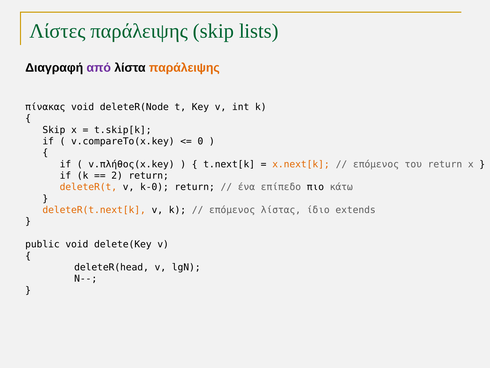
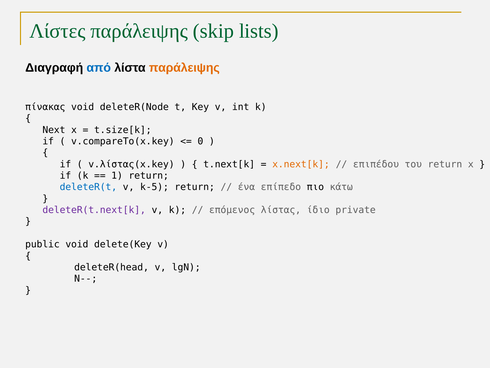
από colour: purple -> blue (99, 68)
Skip: Skip -> Next (54, 130)
t.skip[k: t.skip[k -> t.size[k (123, 130)
v.πλήθος(x.key: v.πλήθος(x.key -> v.λίστας(x.key (131, 164)
επόμενος: επόμενος -> επιπέδου (376, 164)
2: 2 -> 1 (117, 175)
deleteR(t colour: orange -> blue (88, 187)
k-0: k-0 -> k-5 (154, 187)
deleteR(t.next[k colour: orange -> purple (94, 210)
extends: extends -> private (356, 210)
